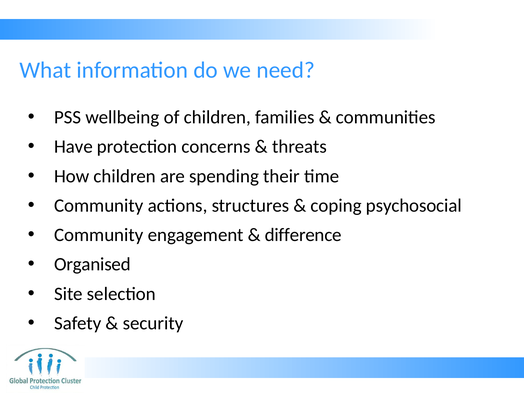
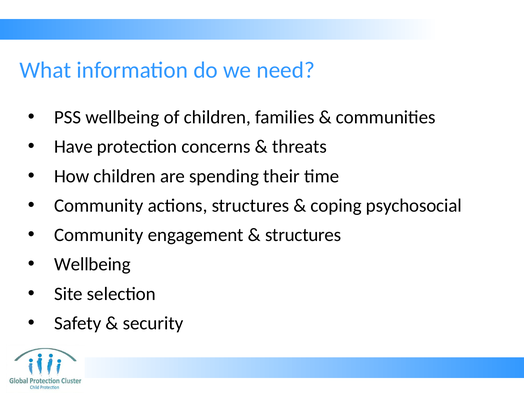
difference: difference -> structures (303, 235)
Organised: Organised -> Wellbeing (92, 264)
